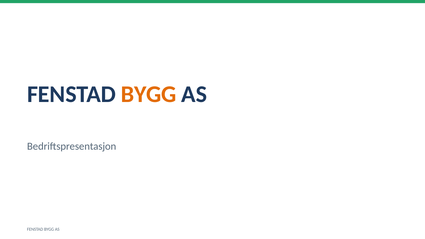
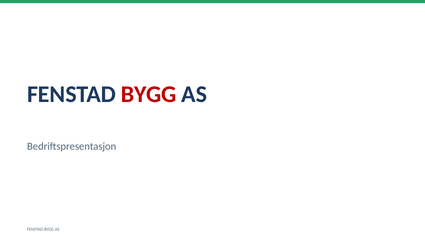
BYGG colour: orange -> red (149, 94)
